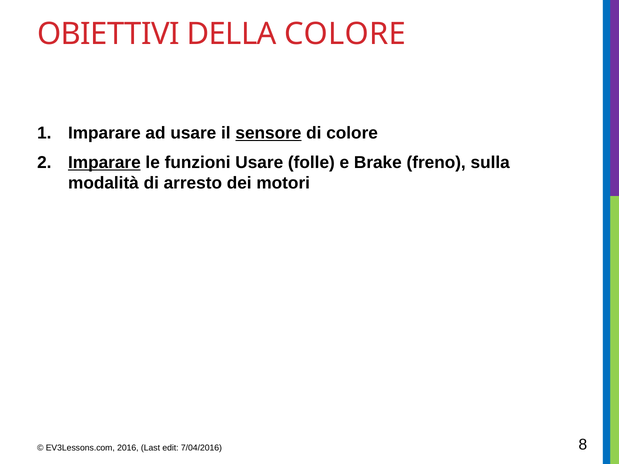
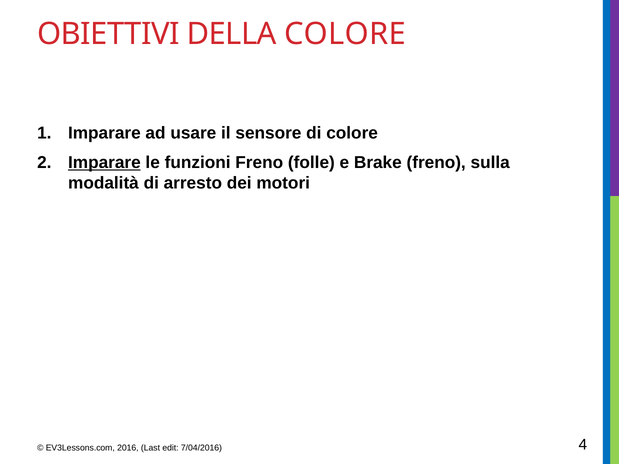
sensore underline: present -> none (268, 133)
funzioni Usare: Usare -> Freno (259, 163)
8: 8 -> 4 (583, 445)
